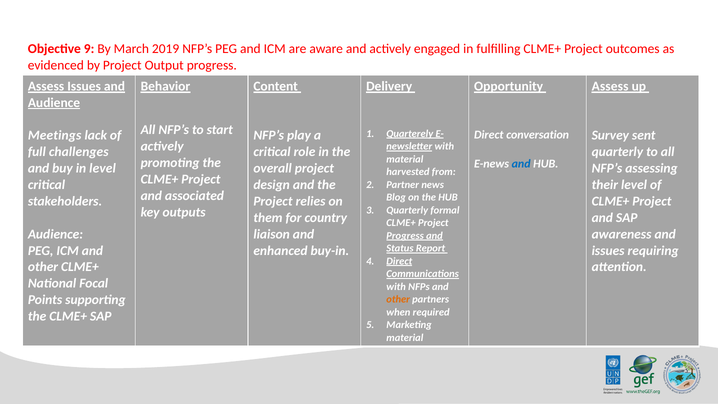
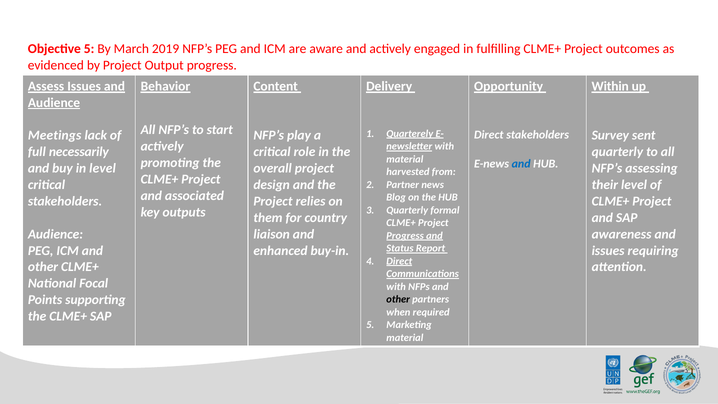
Objective 9: 9 -> 5 (89, 49)
Assess: Assess -> Within (610, 86)
Direct conversation: conversation -> stakeholders (538, 135)
challenges: challenges -> necessarily (79, 152)
other colour: orange -> black (398, 299)
